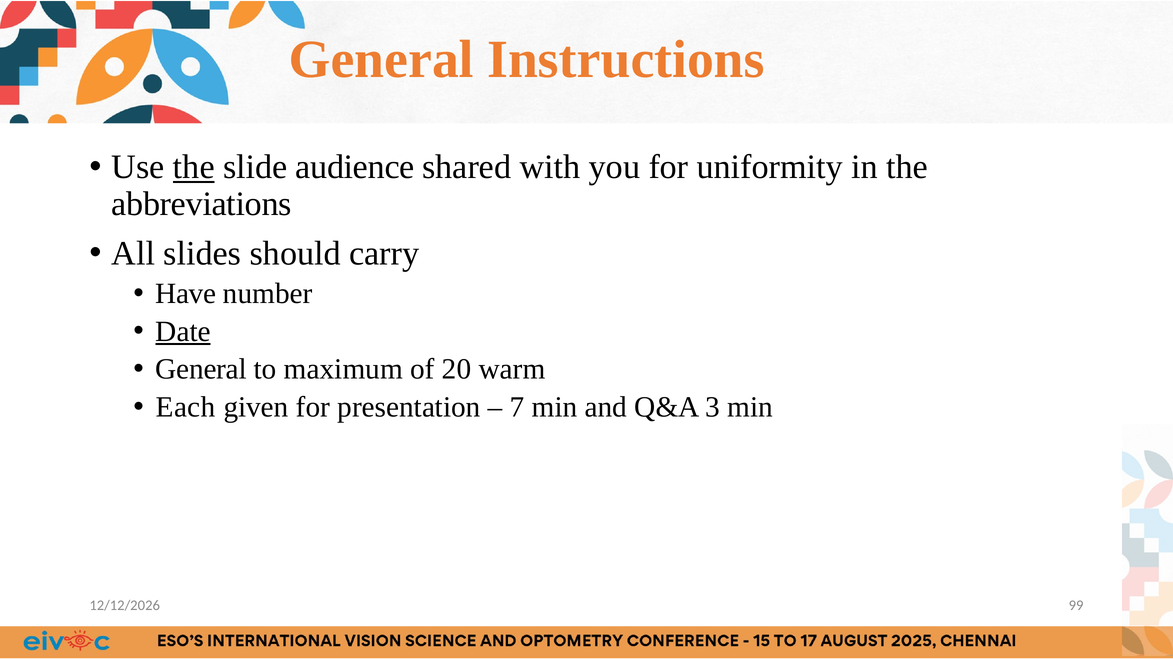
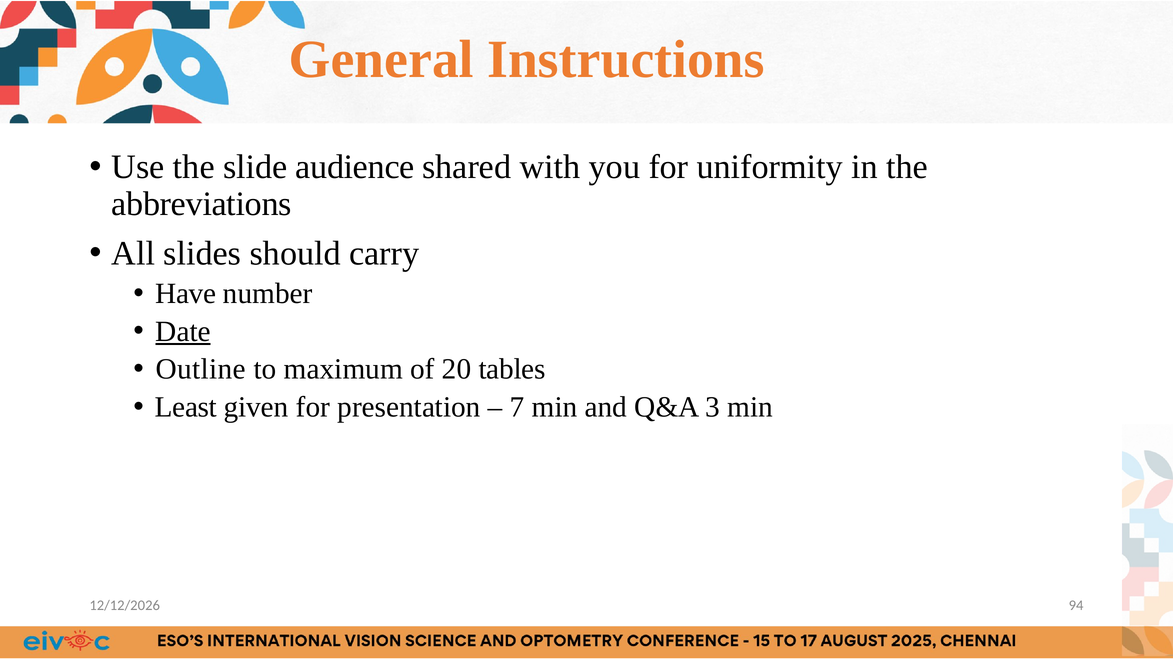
the underline: present -> none (194, 167)
General: General -> Outline (201, 369)
warm: warm -> tables (512, 369)
Each: Each -> Least (186, 407)
99: 99 -> 94 (1076, 605)
